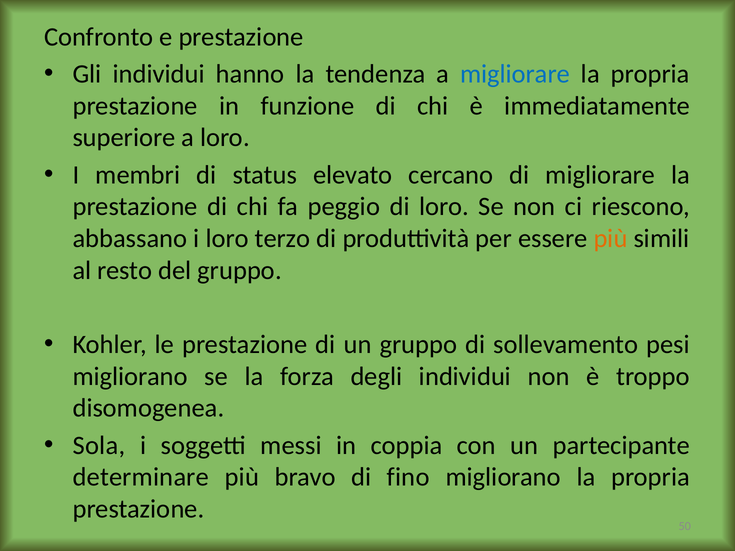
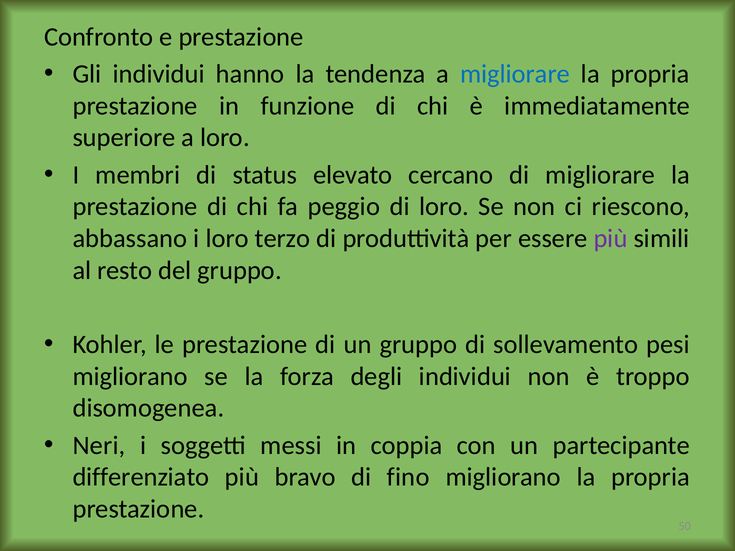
più colour: orange -> purple (610, 239)
Sola: Sola -> Neri (99, 445)
determinare: determinare -> differenziato (141, 477)
